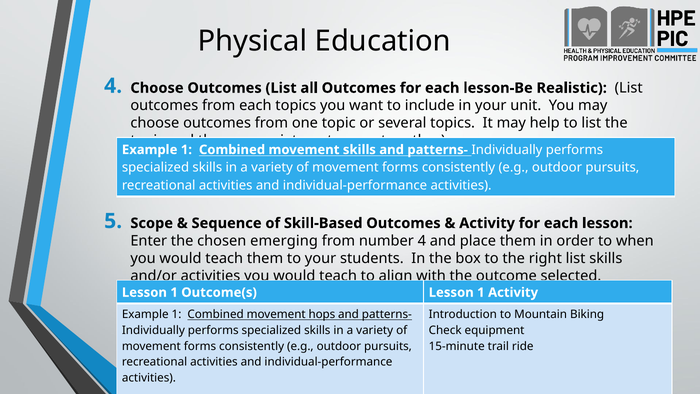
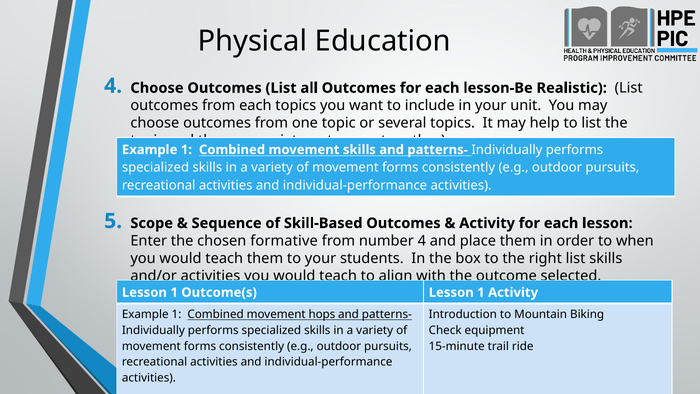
emerging: emerging -> formative (284, 241)
